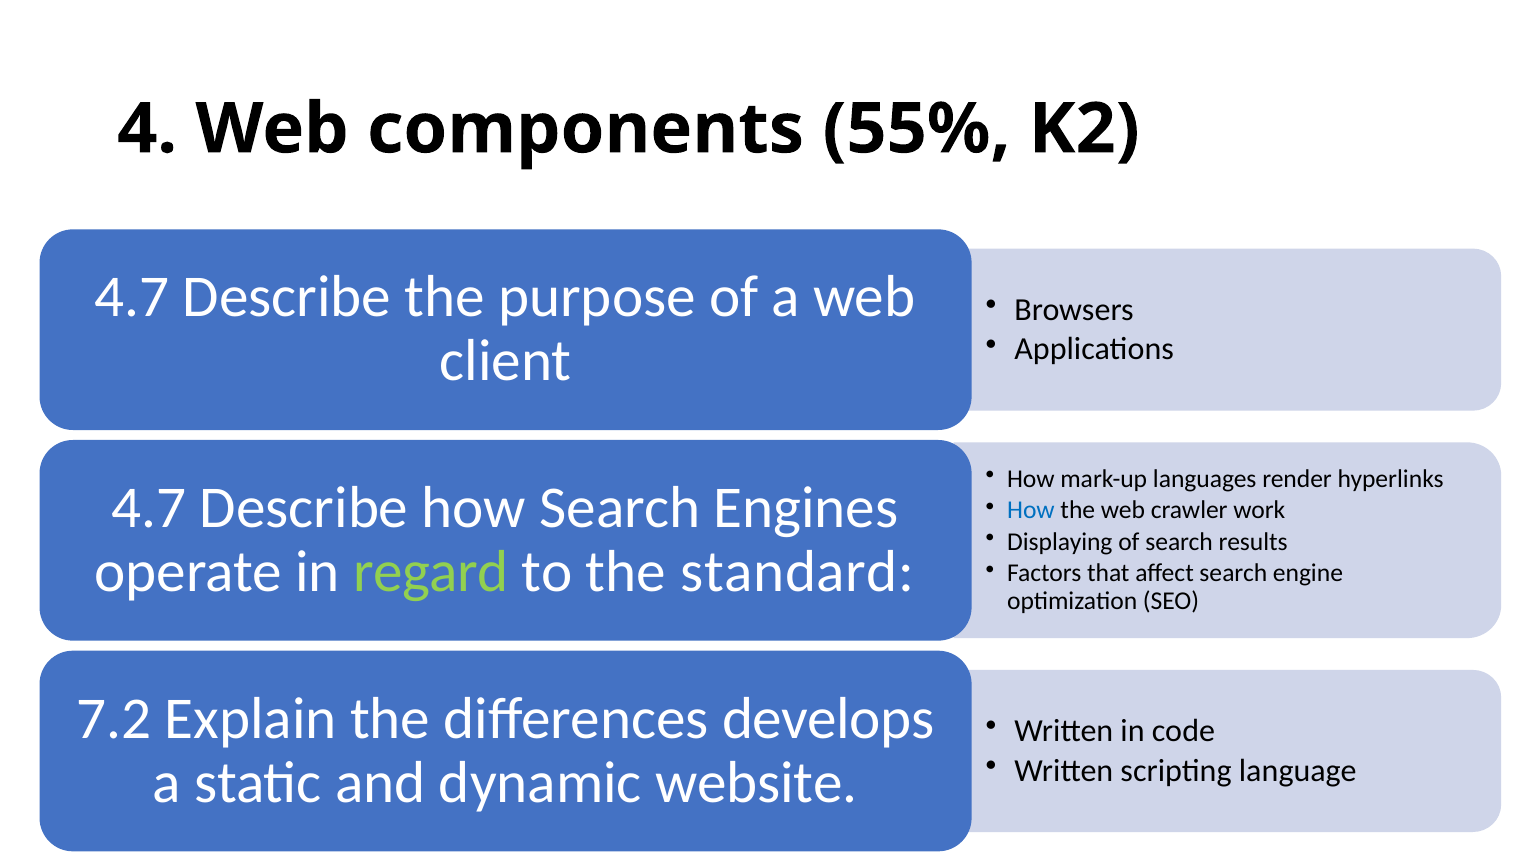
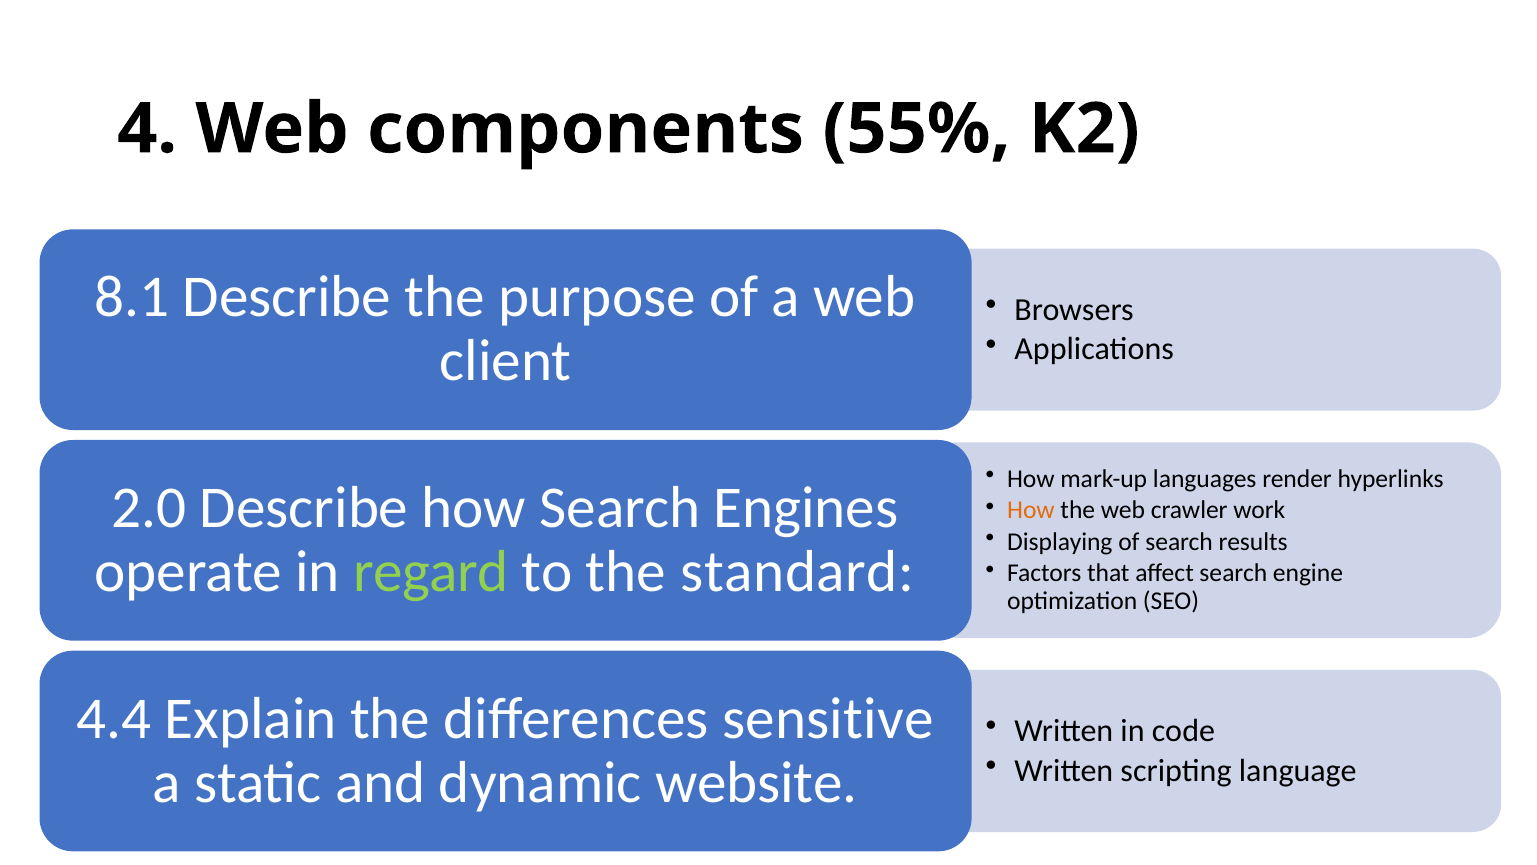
4.7: 4.7 -> 8.1 (132, 297)
4.7: 4.7 -> 2.0 (149, 508)
How colour: blue -> orange (1031, 510)
7.2: 7.2 -> 4.4 (114, 718)
develops: develops -> sensitive (828, 718)
